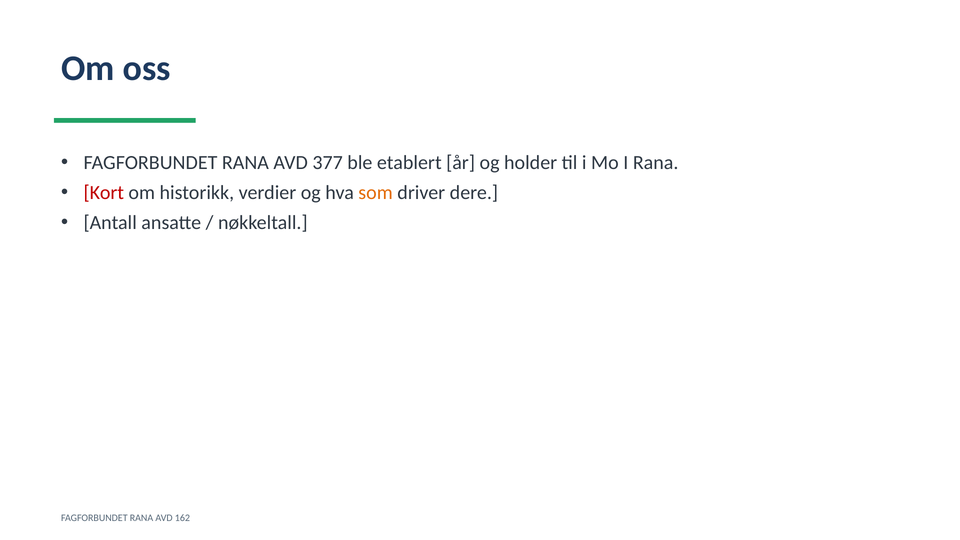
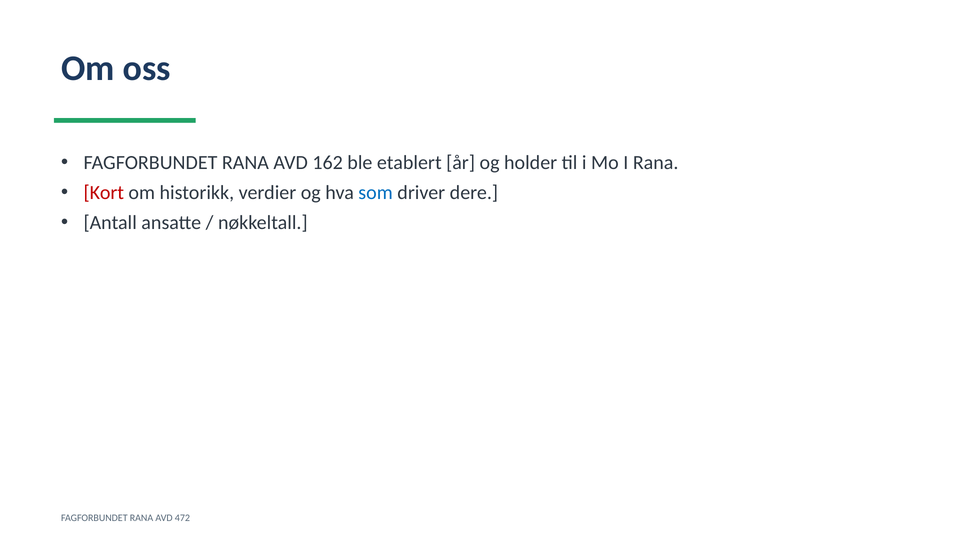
377: 377 -> 162 (328, 163)
som colour: orange -> blue (376, 193)
162: 162 -> 472 (182, 518)
